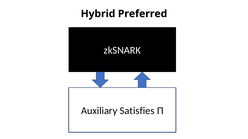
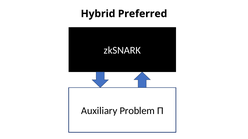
Satisfies: Satisfies -> Problem (137, 111)
